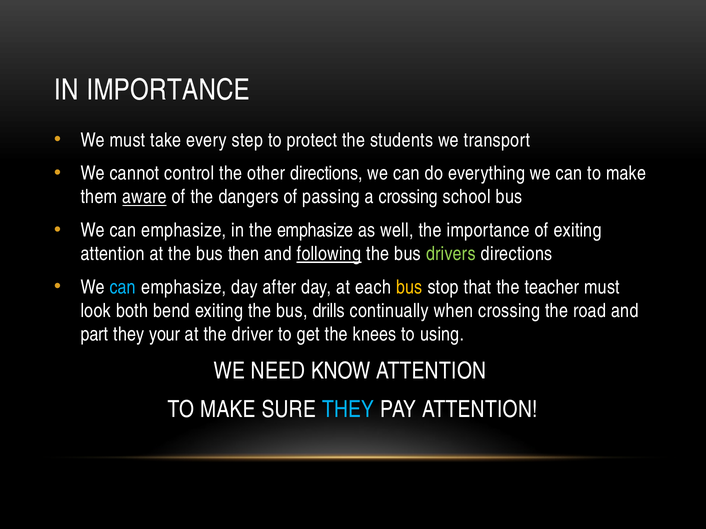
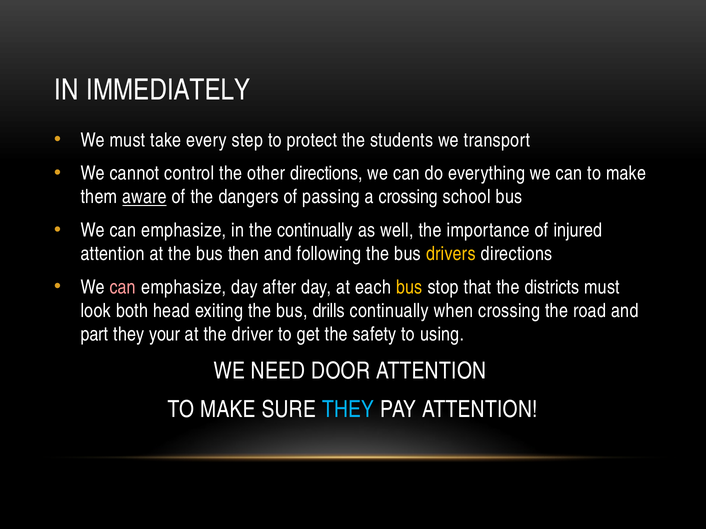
IN IMPORTANCE: IMPORTANCE -> IMMEDIATELY (168, 90)
the emphasize: emphasize -> continually (315, 230)
of exiting: exiting -> injured (578, 230)
following underline: present -> none (329, 254)
drivers colour: light green -> yellow (451, 254)
can colour: light blue -> pink (123, 287)
teacher: teacher -> districts (552, 287)
bend: bend -> head (172, 311)
knees: knees -> safety (375, 334)
KNOW: KNOW -> DOOR (341, 371)
